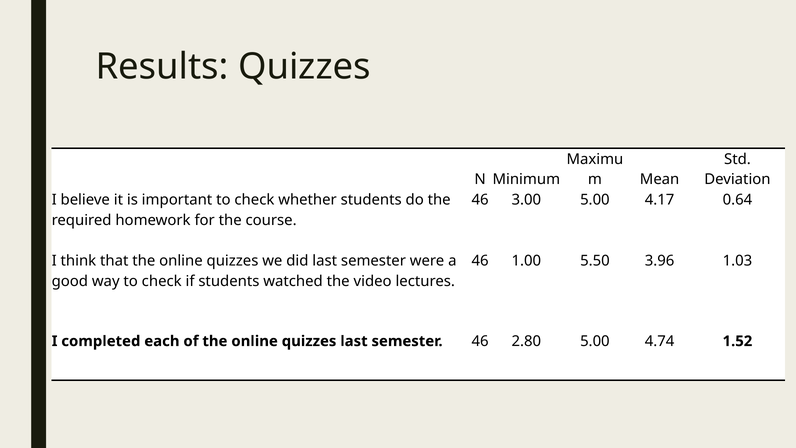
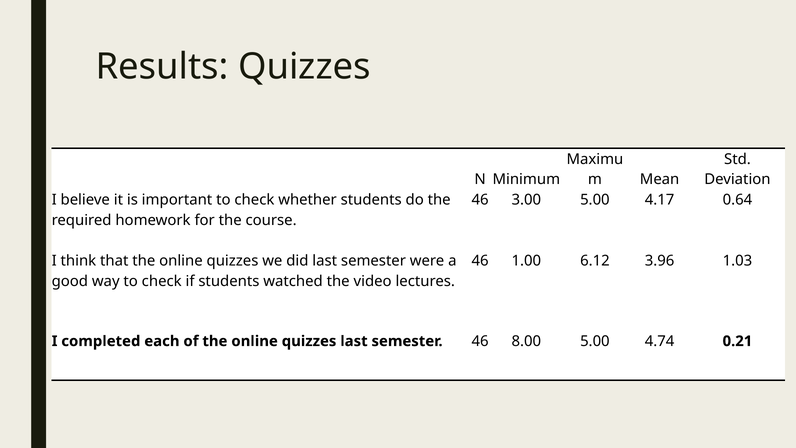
5.50: 5.50 -> 6.12 (595, 261)
2.80: 2.80 -> 8.00 (526, 341)
1.52: 1.52 -> 0.21 (737, 341)
